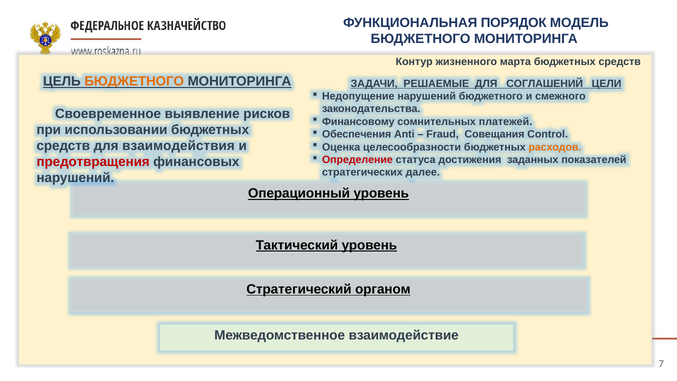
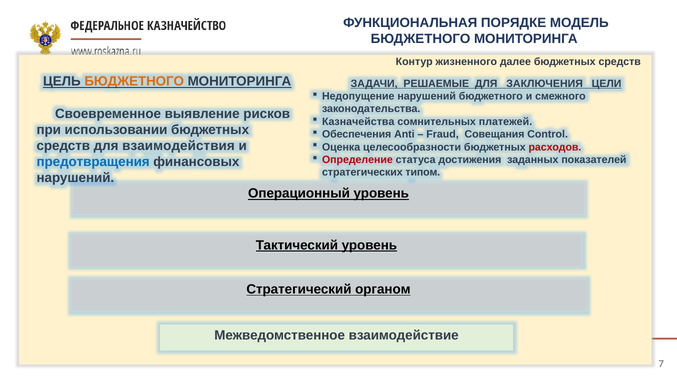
ПОРЯДОК: ПОРЯДОК -> ПОРЯДКЕ (514, 23)
марта: марта -> далее (515, 62)
СОГЛАШЕНИЙ: СОГЛАШЕНИЙ -> ЗАКЛЮЧЕНИЯ (545, 84)
Финансовому: Финансовому -> Казначейства (358, 122)
расходов colour: orange -> red (555, 147)
предотвращения colour: red -> blue (93, 162)
далее: далее -> типом (423, 172)
